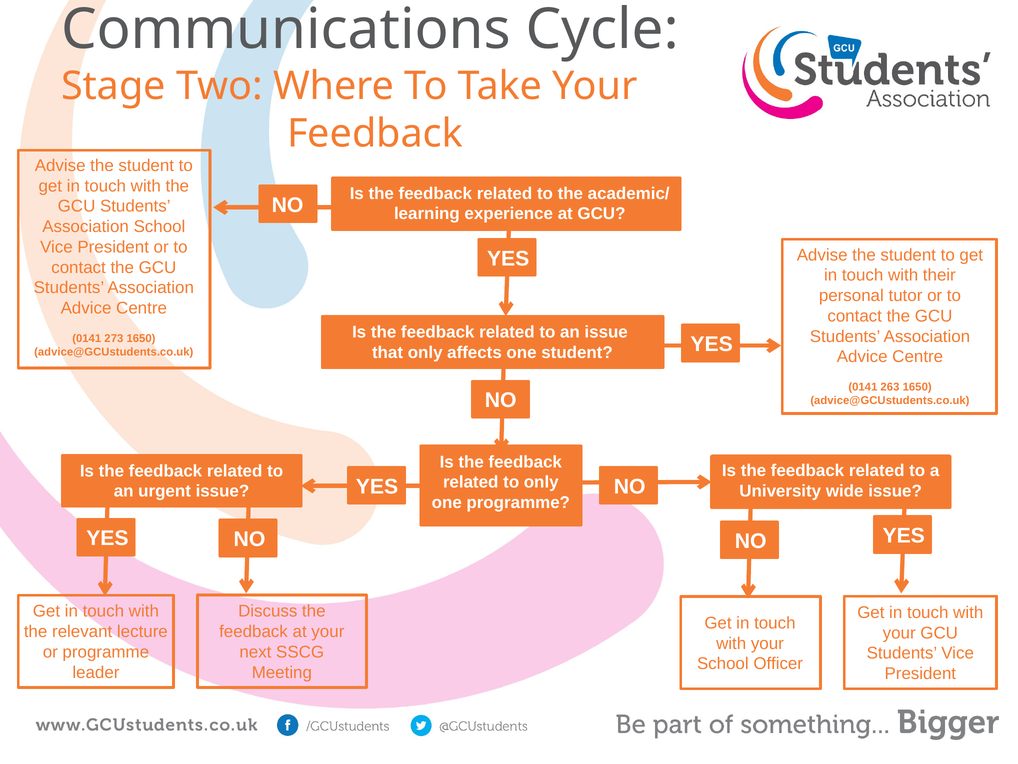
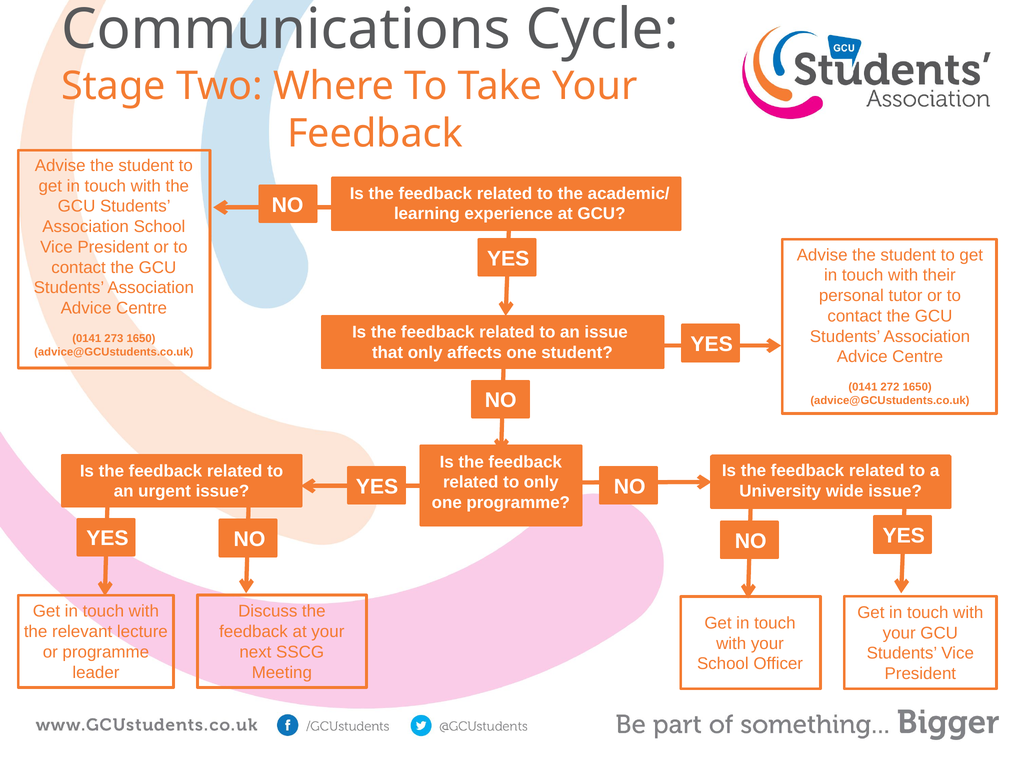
263: 263 -> 272 (890, 387)
